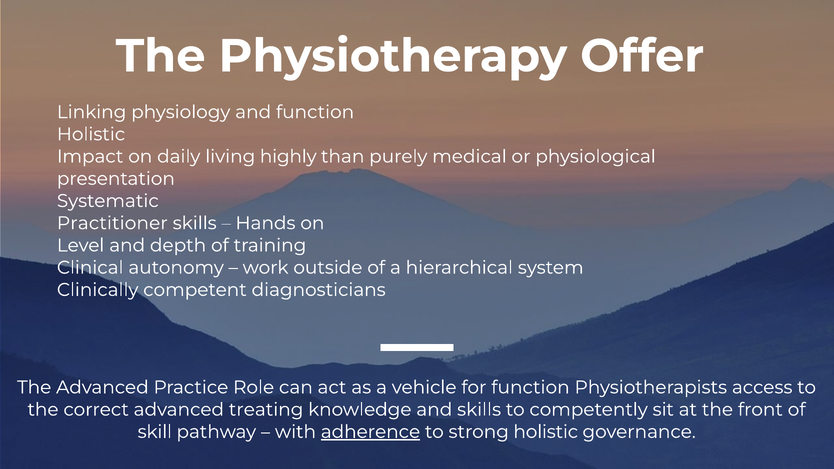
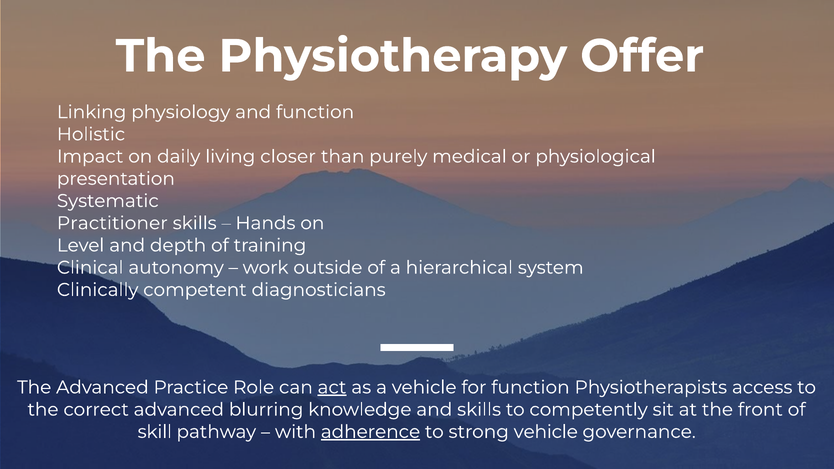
highly: highly -> closer (288, 157)
act underline: none -> present (332, 387)
treating: treating -> blurring (266, 410)
strong holistic: holistic -> vehicle (546, 432)
